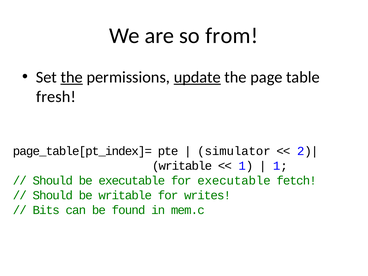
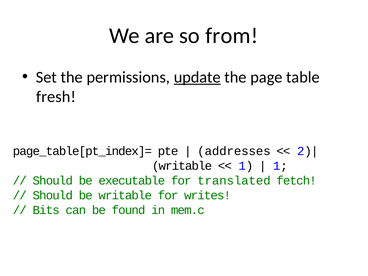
the underline: present -> none (72, 77)
simulator: simulator -> addresses (234, 151)
for executable: executable -> translated (234, 181)
